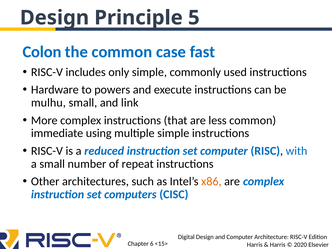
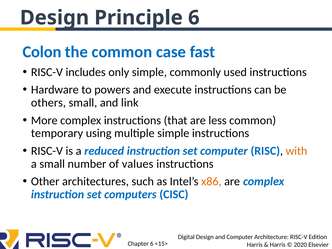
Principle 5: 5 -> 6 (194, 18)
mulhu: mulhu -> others (48, 103)
immediate: immediate -> temporary (57, 133)
with colour: blue -> orange (297, 151)
repeat: repeat -> values (138, 164)
